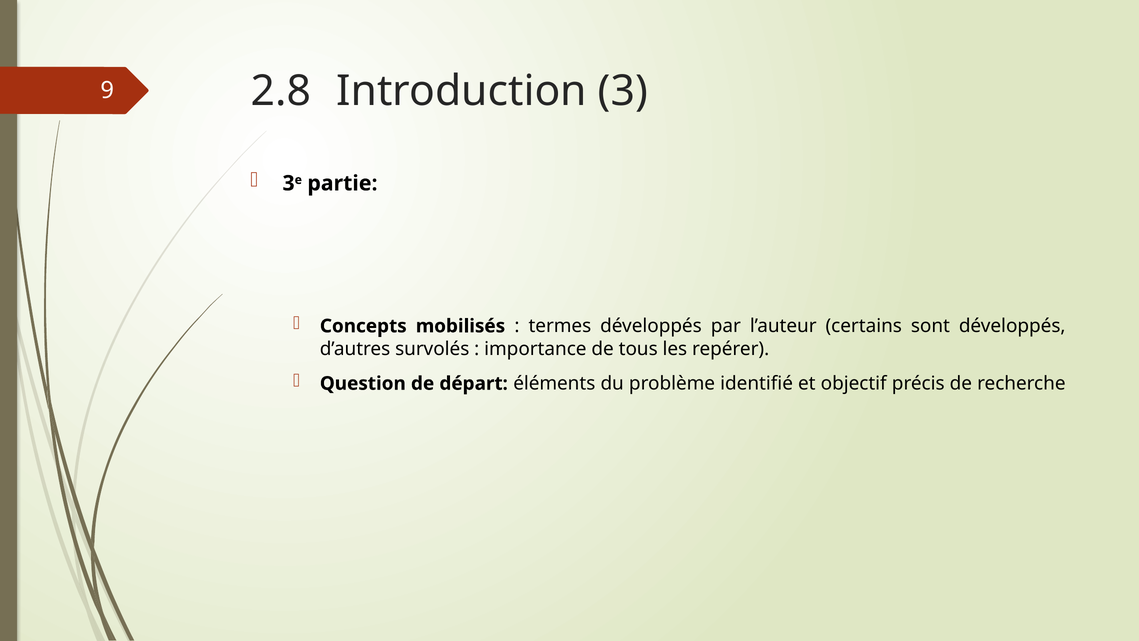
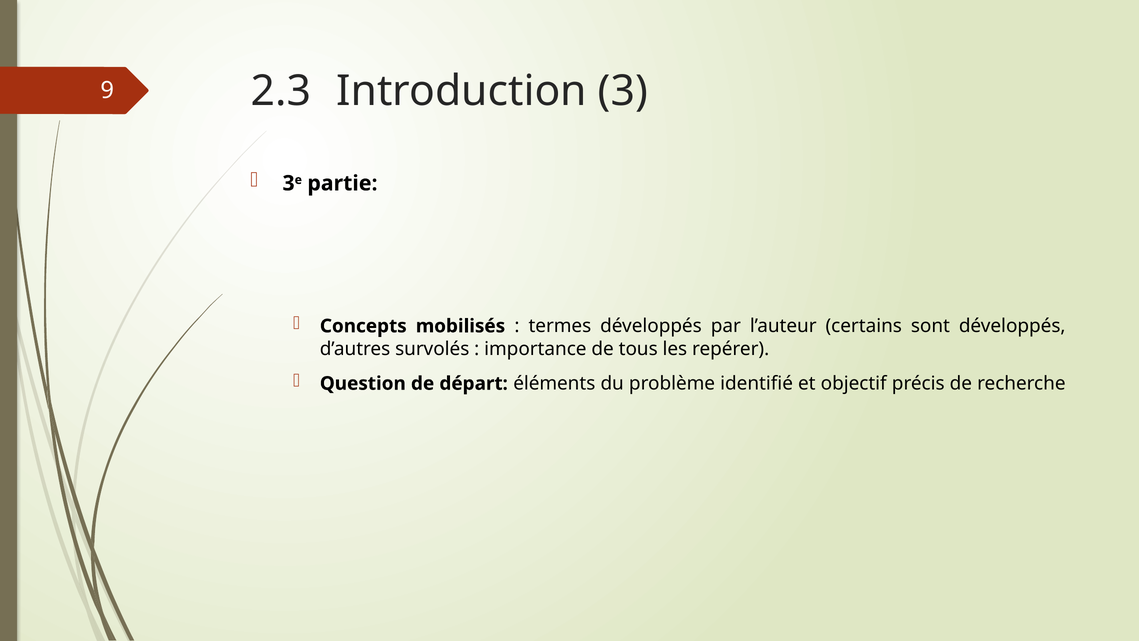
2.8: 2.8 -> 2.3 (281, 91)
